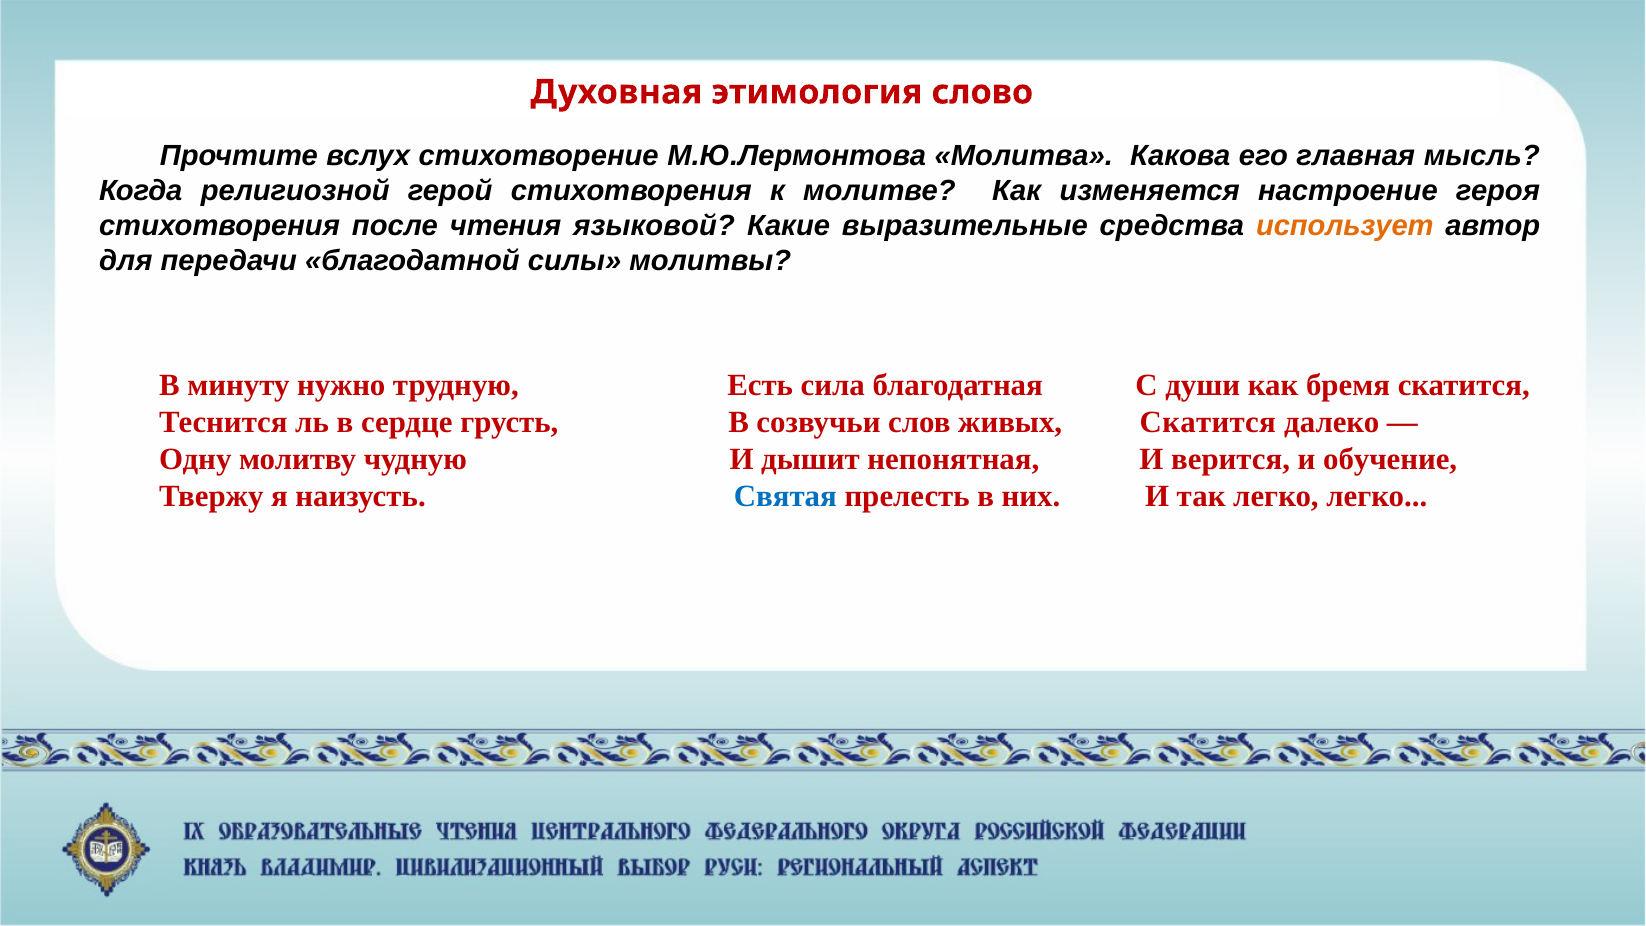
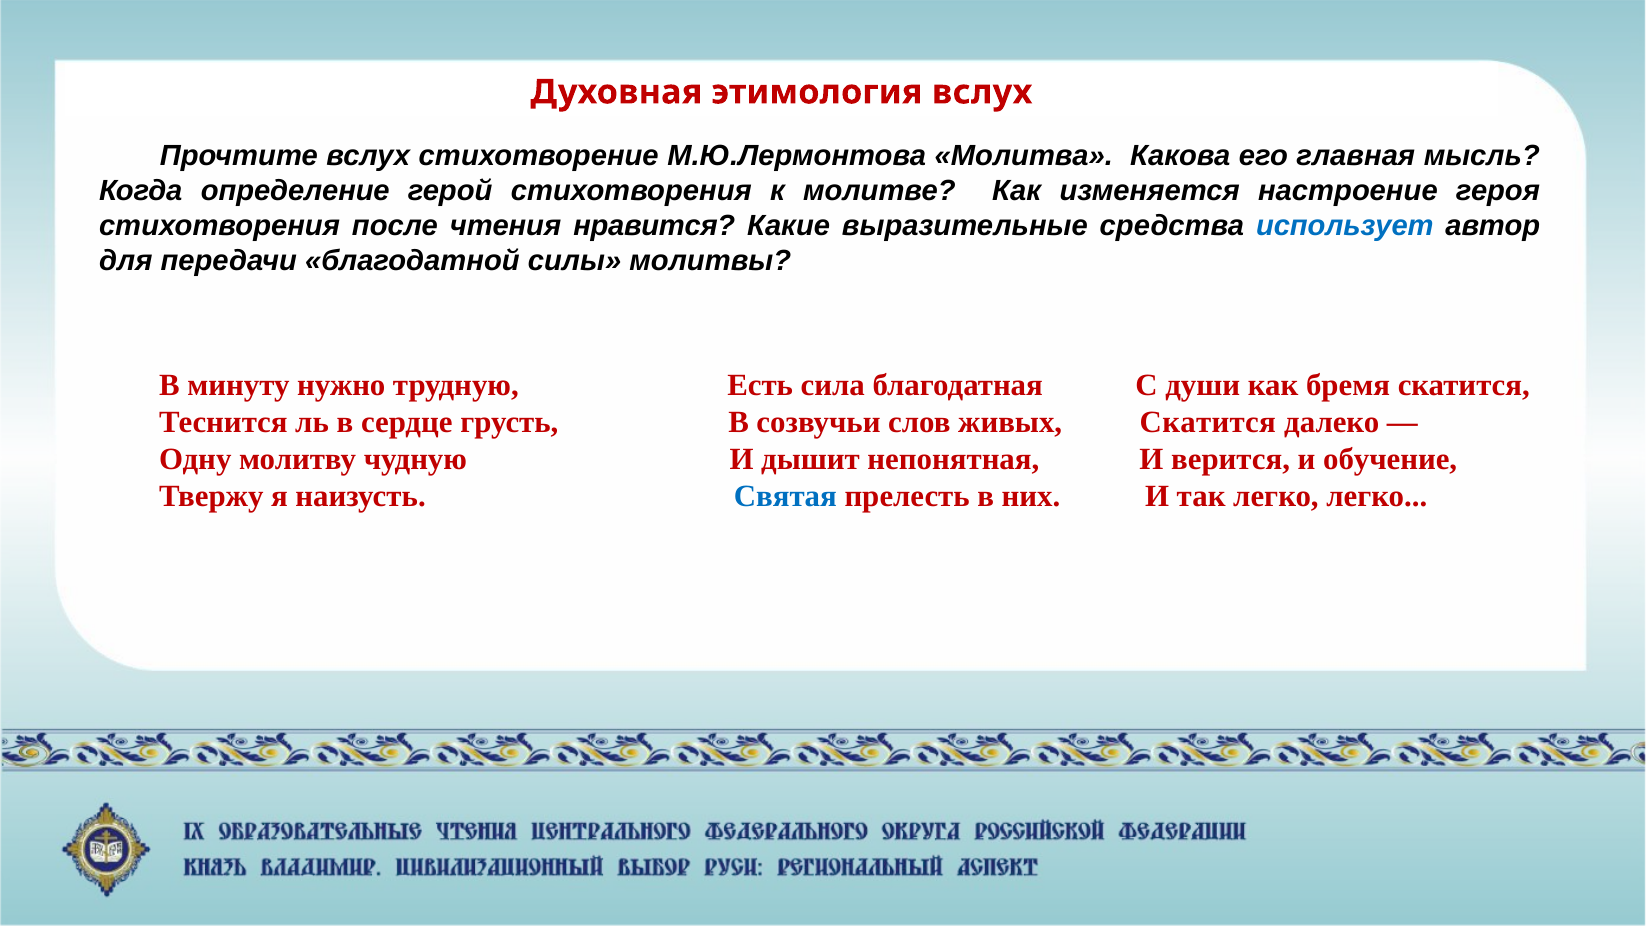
этимология слово: слово -> вслух (982, 92)
религиозной: религиозной -> определение (295, 191)
языковой: языковой -> нравится (654, 226)
использует colour: orange -> blue (1345, 226)
